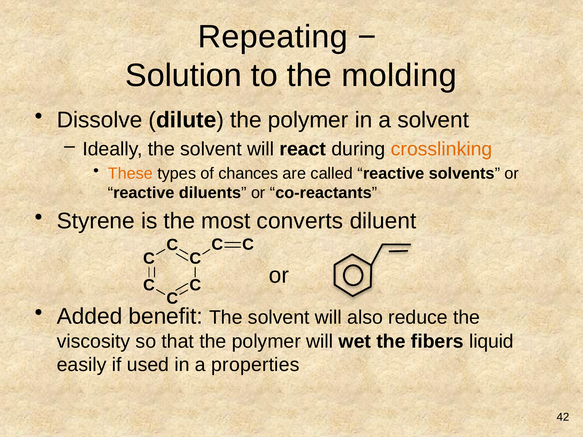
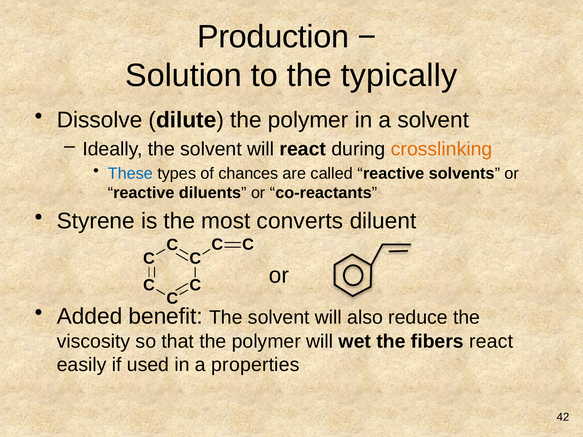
Repeating: Repeating -> Production (273, 37)
molding: molding -> typically (399, 76)
These colour: orange -> blue (130, 173)
fibers liquid: liquid -> react (491, 342)
